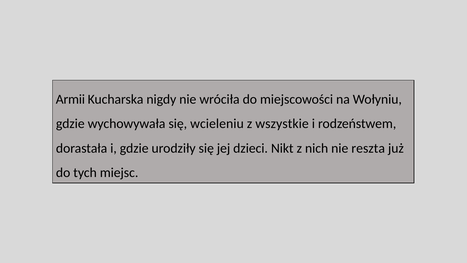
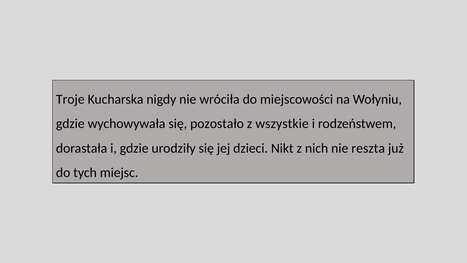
Armii: Armii -> Troje (70, 99)
wcieleniu: wcieleniu -> pozostało (217, 124)
